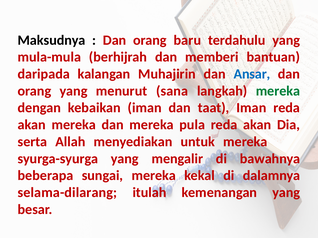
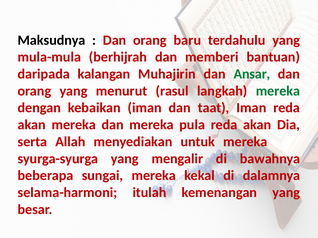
Ansar colour: blue -> green (252, 74)
sana: sana -> rasul (172, 91)
selama-dilarang: selama-dilarang -> selama-harmoni (67, 193)
